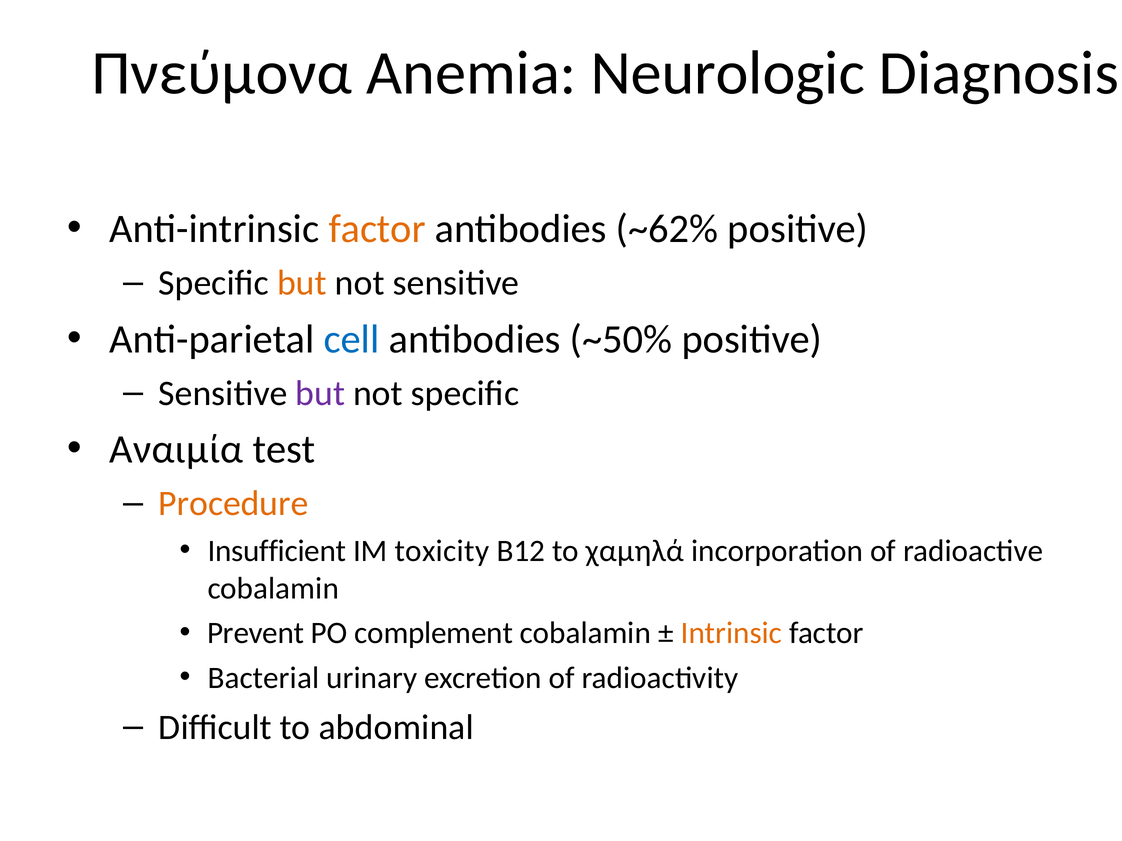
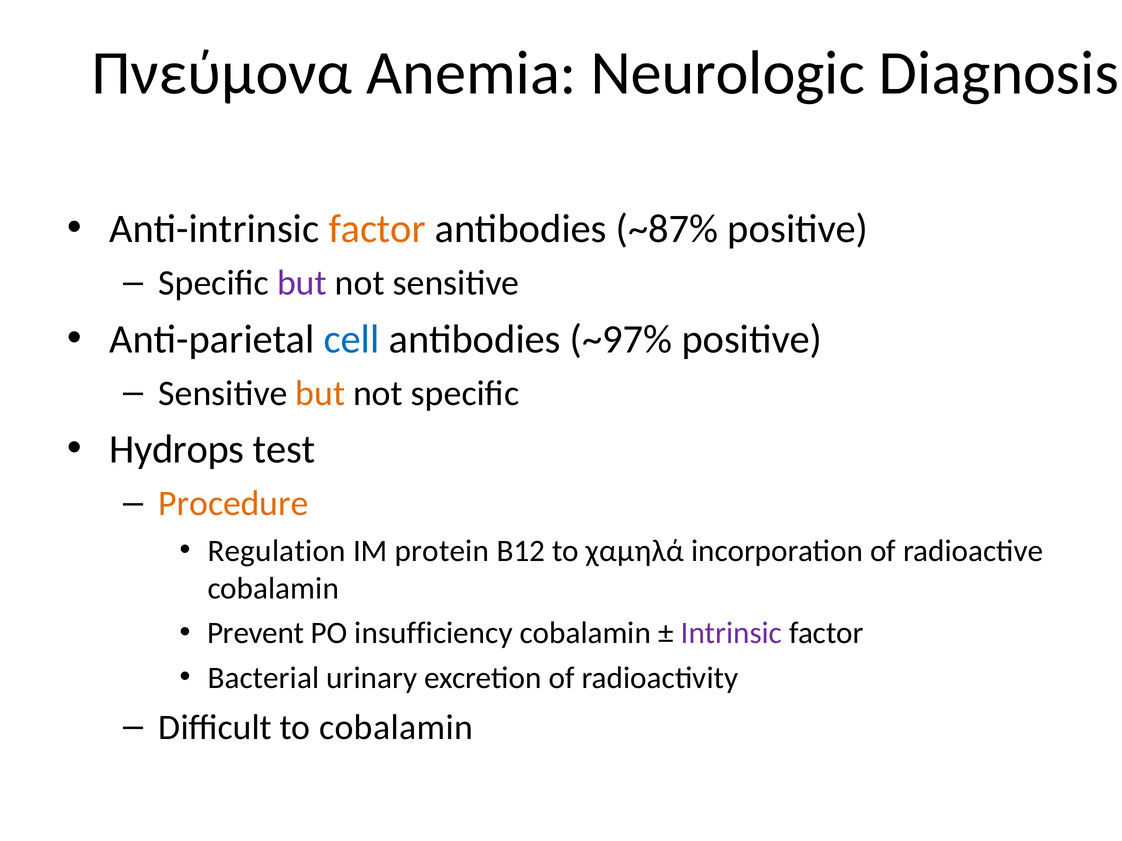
~62%: ~62% -> ~87% (667, 229)
but colour: orange -> purple (302, 283)
~50%: ~50% -> ~97% (621, 339)
but colour: purple -> orange (320, 394)
Αναιμία: Αναιμία -> Hydrops (177, 450)
Insufficient: Insufficient -> Regulation (277, 551)
toxicity: toxicity -> protein (442, 551)
complement: complement -> insufficiency (434, 634)
Intrinsic colour: orange -> purple (731, 634)
to abdominal: abdominal -> cobalamin (396, 728)
